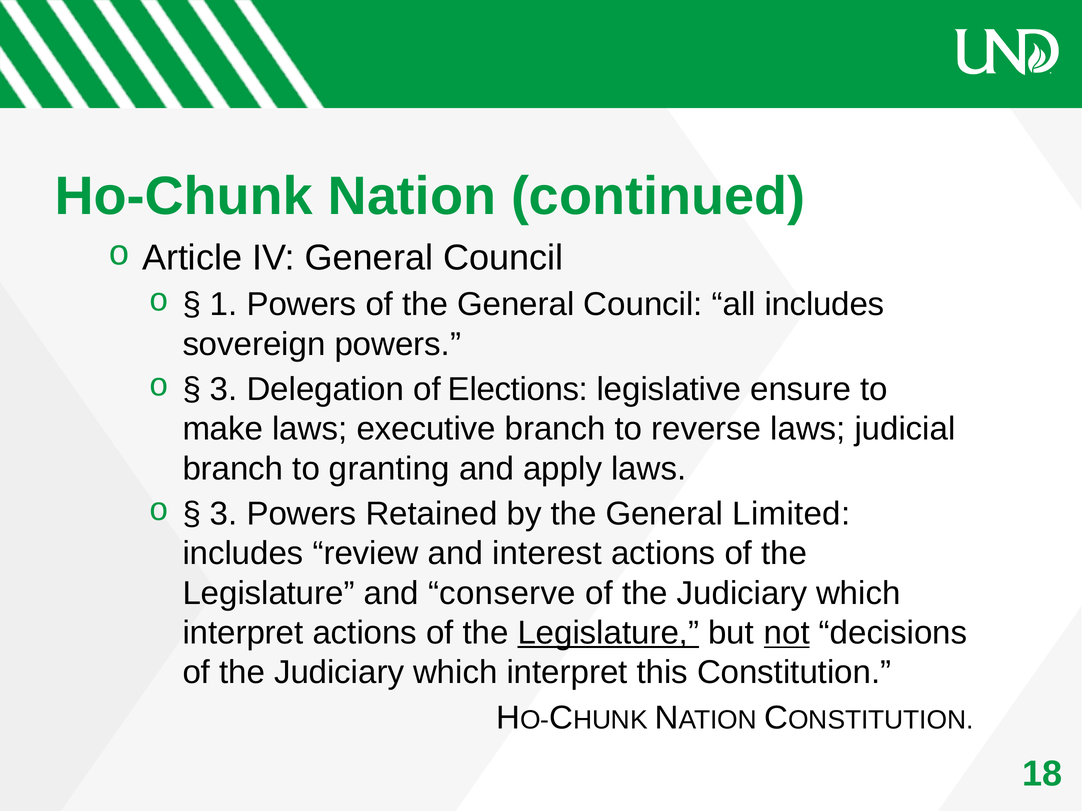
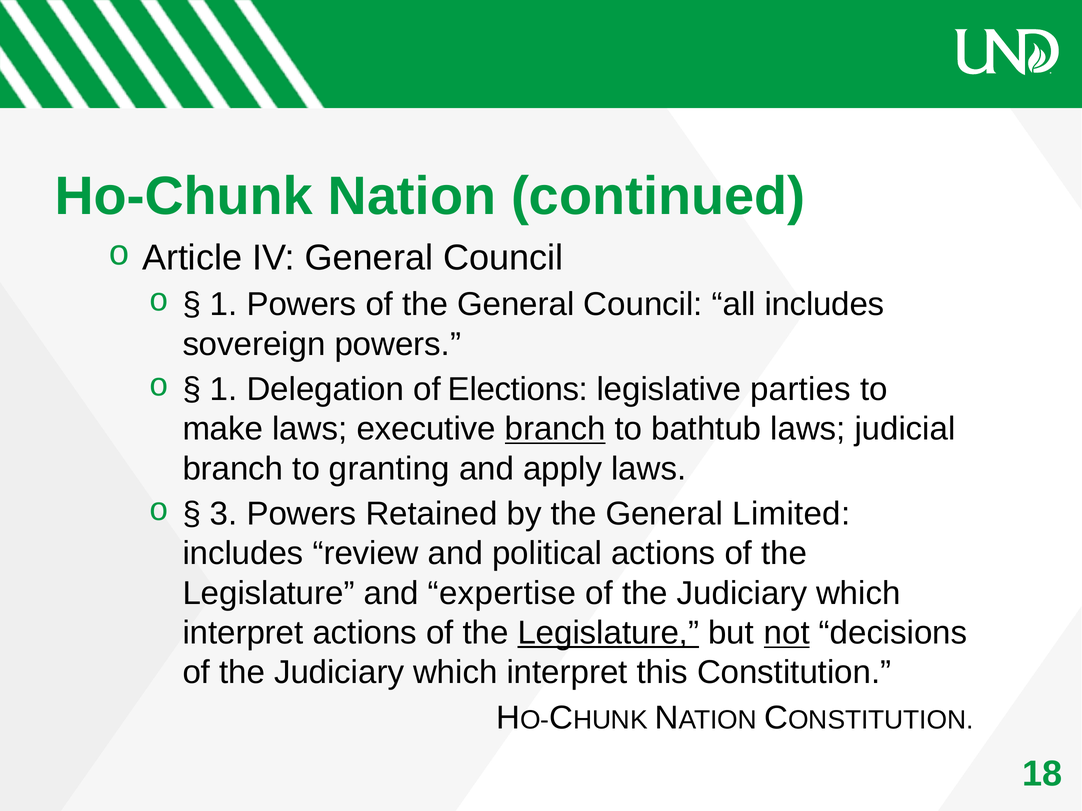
3: 3 -> 1 (224, 390)
ensure: ensure -> parties (801, 390)
branch underline: none -> present (555, 429)
reverse: reverse -> bathtub (706, 429)
interest: interest -> political (547, 554)
conserve: conserve -> expertise (502, 594)
